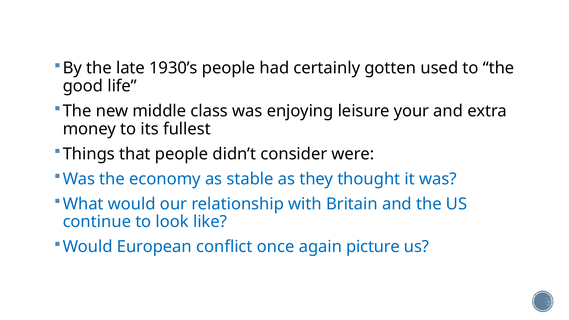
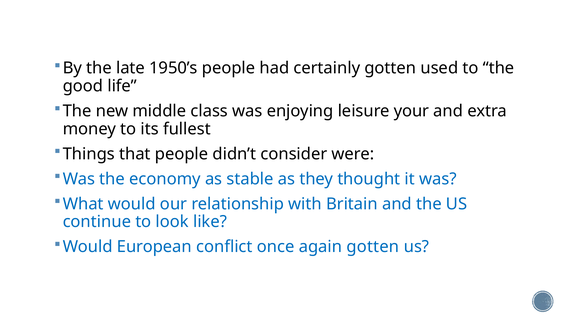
1930’s: 1930’s -> 1950’s (173, 68)
again picture: picture -> gotten (373, 247)
